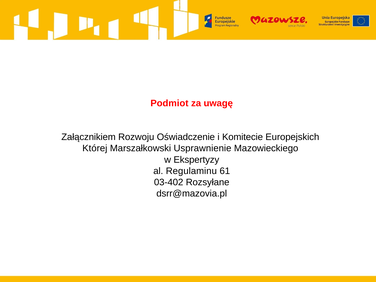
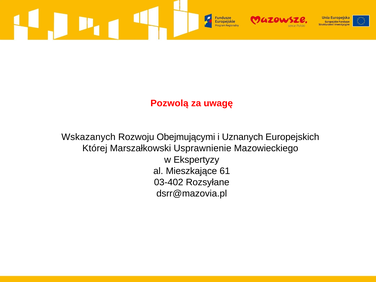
Podmiot: Podmiot -> Pozwolą (169, 103)
Załącznikiem: Załącznikiem -> Wskazanych (88, 137)
Oświadczenie: Oświadczenie -> Obejmującymi (186, 137)
Komitecie: Komitecie -> Uznanych (243, 137)
Regulaminu: Regulaminu -> Mieszkające (191, 171)
